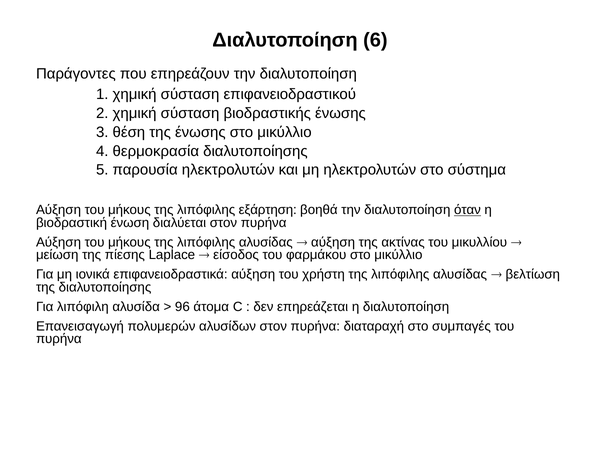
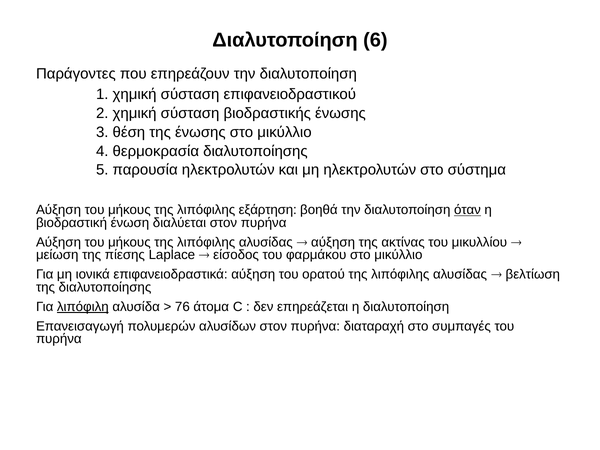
χρήστη: χρήστη -> ορατού (324, 275)
λιπόφιλη underline: none -> present (83, 307)
96: 96 -> 76 (182, 307)
